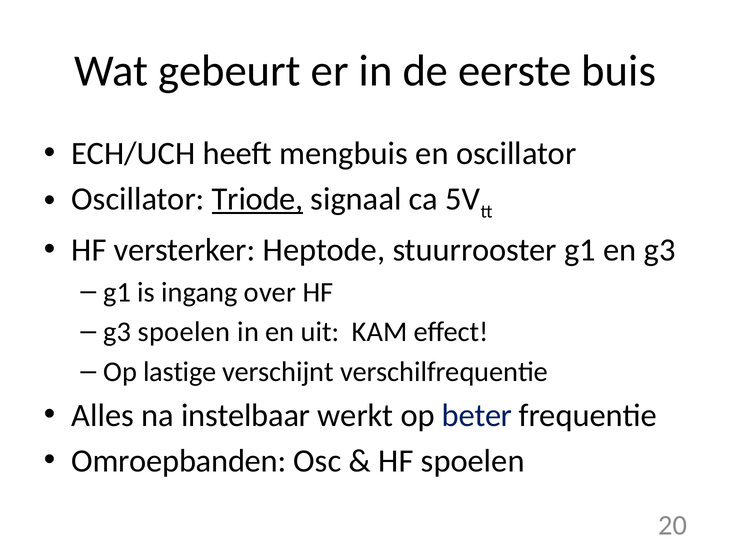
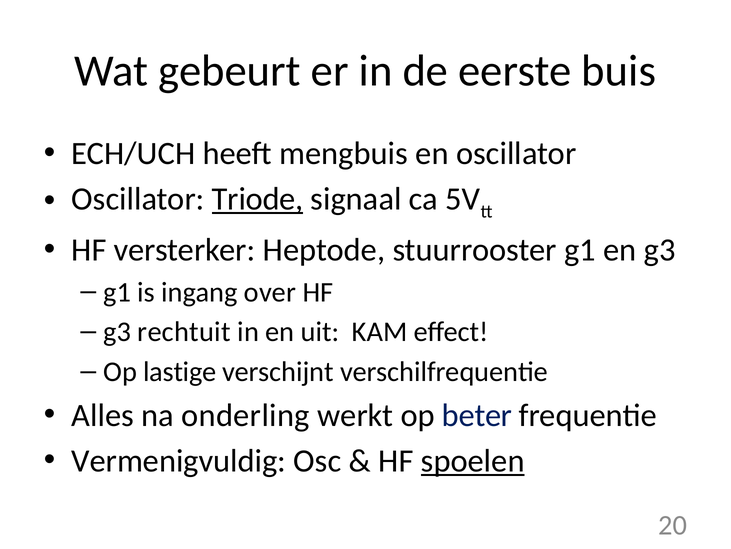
g3 spoelen: spoelen -> rechtuit (184, 332)
instelbaar: instelbaar -> onderling (245, 415)
Omroepbanden: Omroepbanden -> Vermenigvuldig (179, 460)
spoelen underline: none -> present (473, 460)
